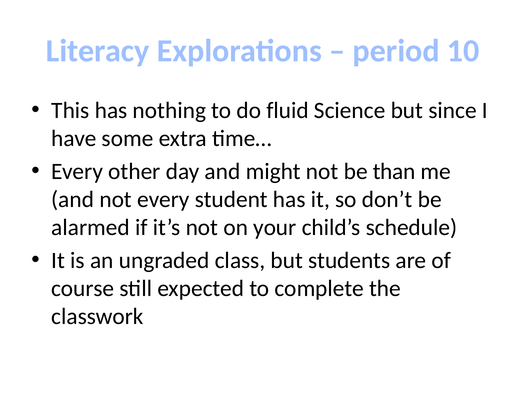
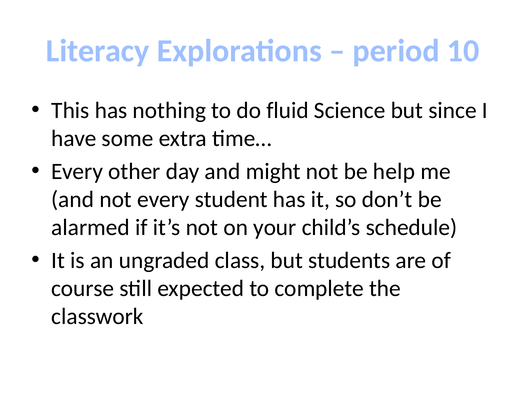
than: than -> help (394, 171)
